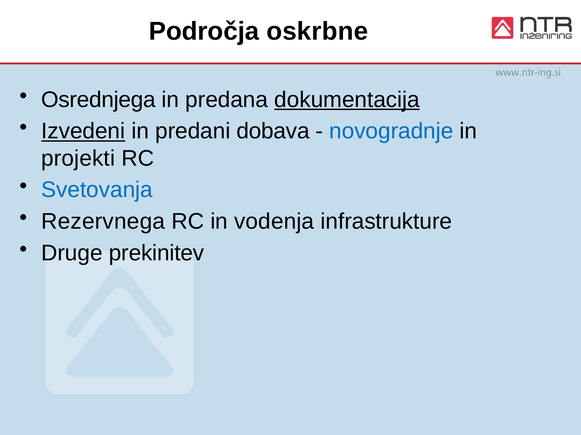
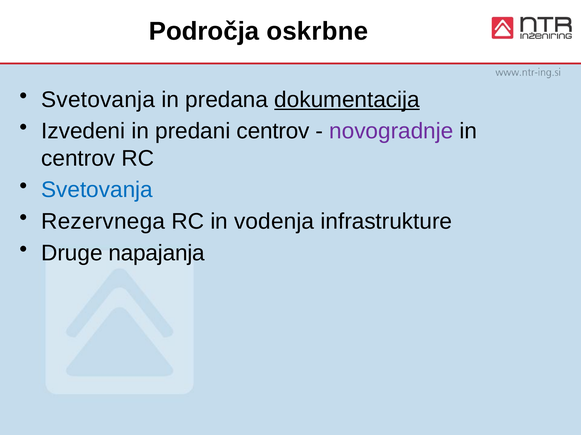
Osrednjega: Osrednjega -> Svetovanja (98, 100)
Izvedeni underline: present -> none (83, 131)
predani dobava: dobava -> centrov (273, 131)
novogradnje colour: blue -> purple (391, 131)
projekti: projekti -> centrov (78, 159)
prekinitev: prekinitev -> napajanja (157, 254)
